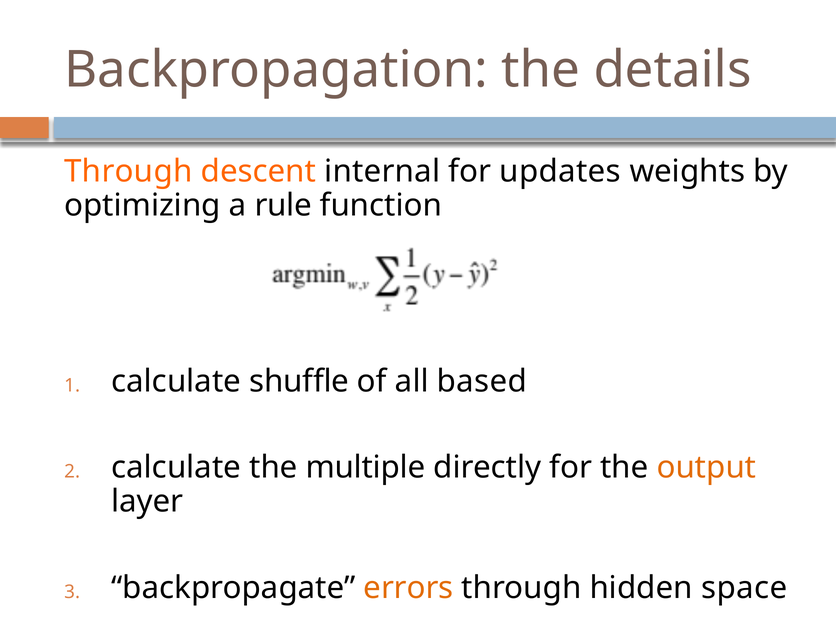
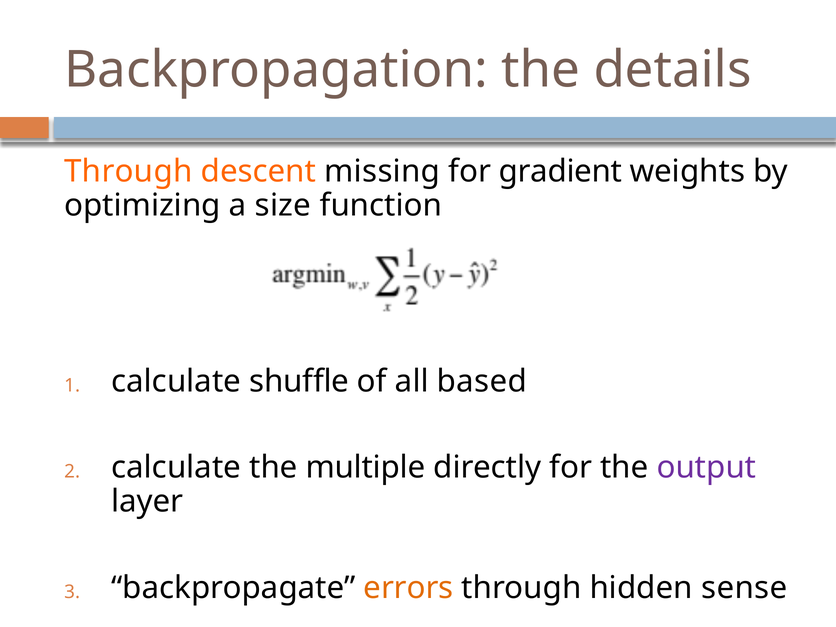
internal: internal -> missing (382, 171)
updates: updates -> gradient (561, 171)
rule: rule -> size (283, 205)
output colour: orange -> purple (706, 468)
space: space -> sense (744, 588)
